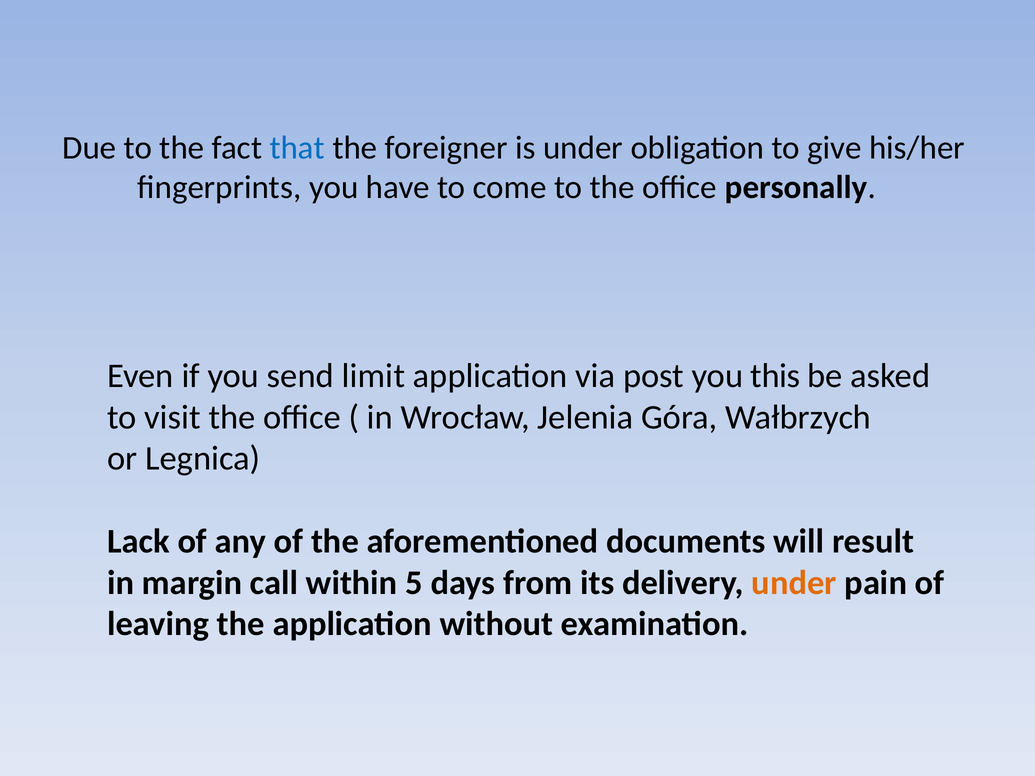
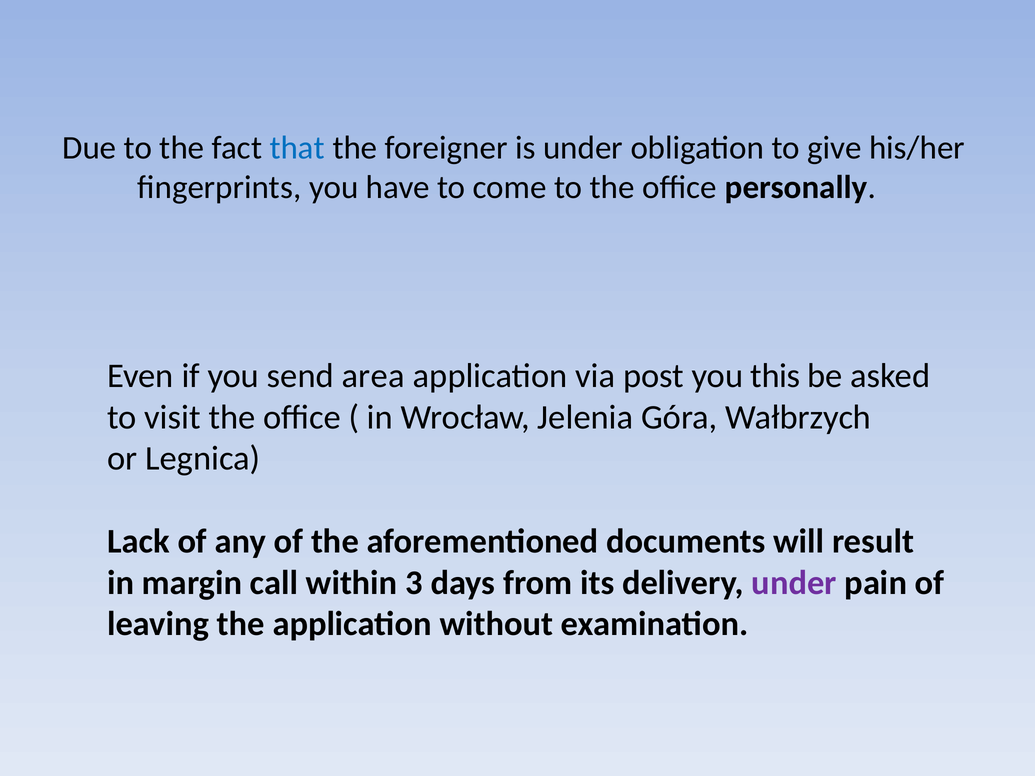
limit: limit -> area (373, 376)
5: 5 -> 3 (414, 583)
under colour: orange -> purple (794, 583)
